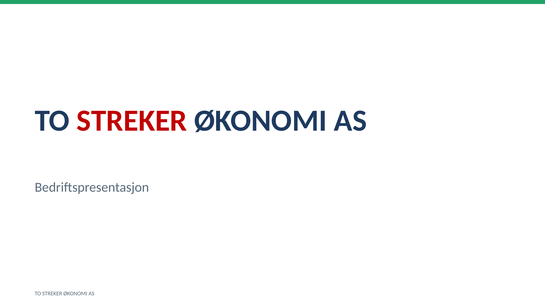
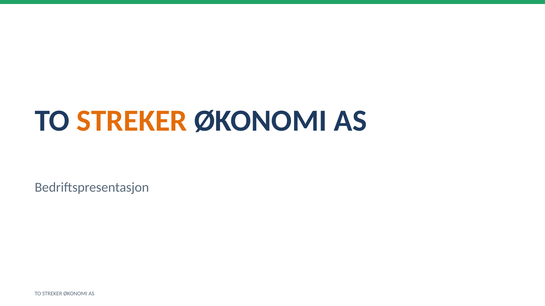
STREKER colour: red -> orange (132, 121)
